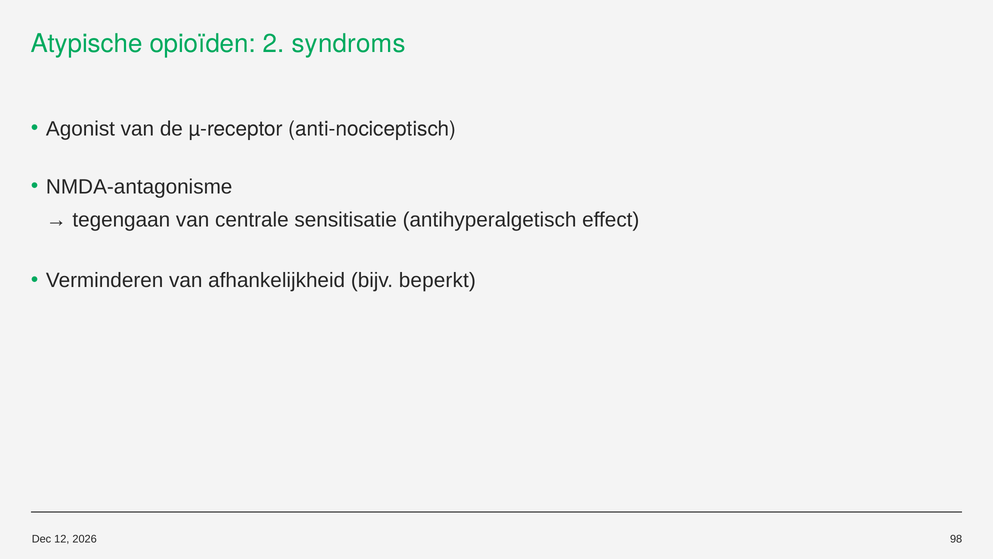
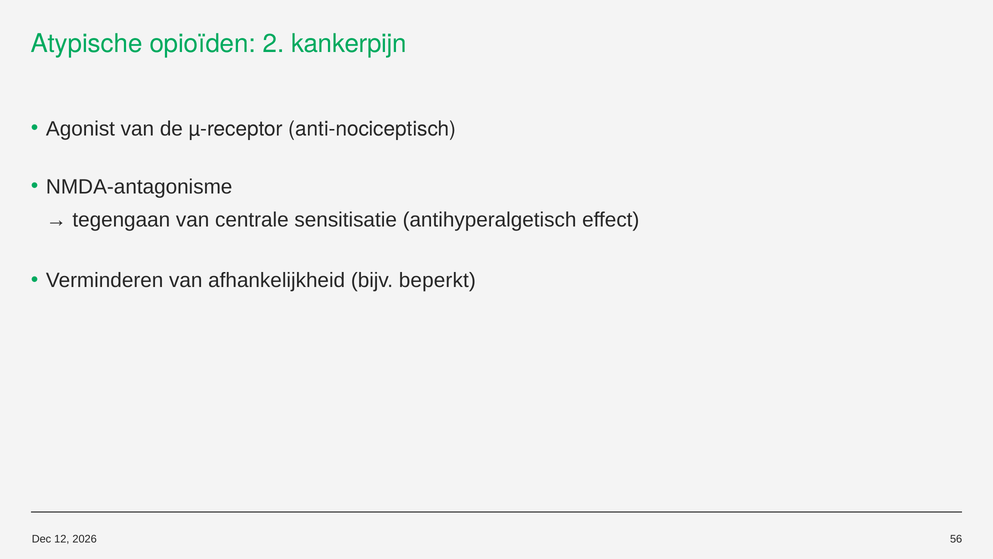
syndroms: syndroms -> kankerpijn (349, 44)
98: 98 -> 56 (956, 539)
